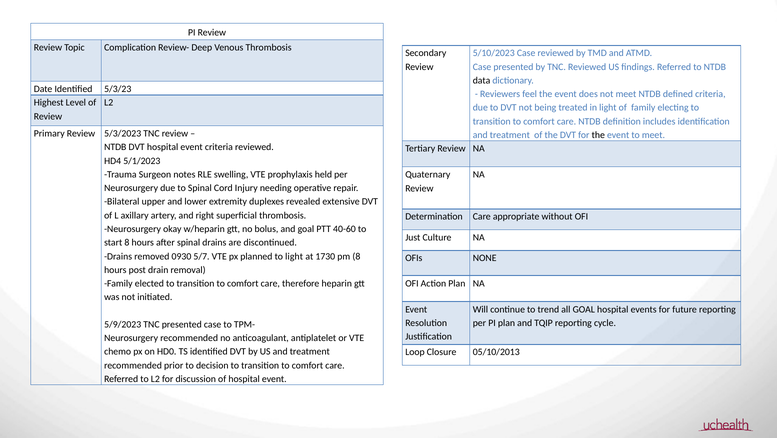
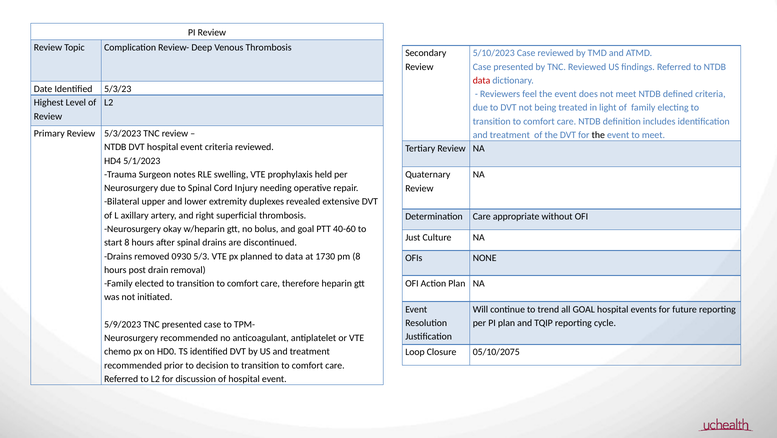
data colour: black -> red (482, 81)
5/7: 5/7 -> 5/3 (202, 256)
to light: light -> data (294, 256)
05/10/2013: 05/10/2013 -> 05/10/2075 (496, 352)
